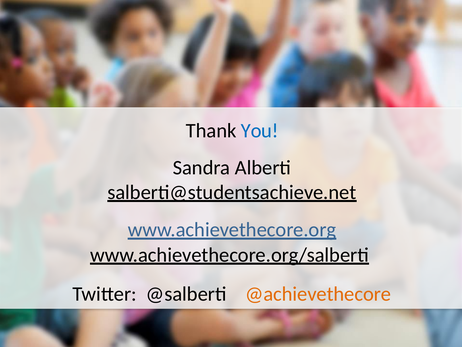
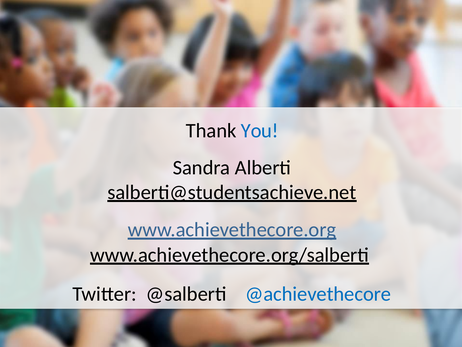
@achievethecore colour: orange -> blue (318, 294)
